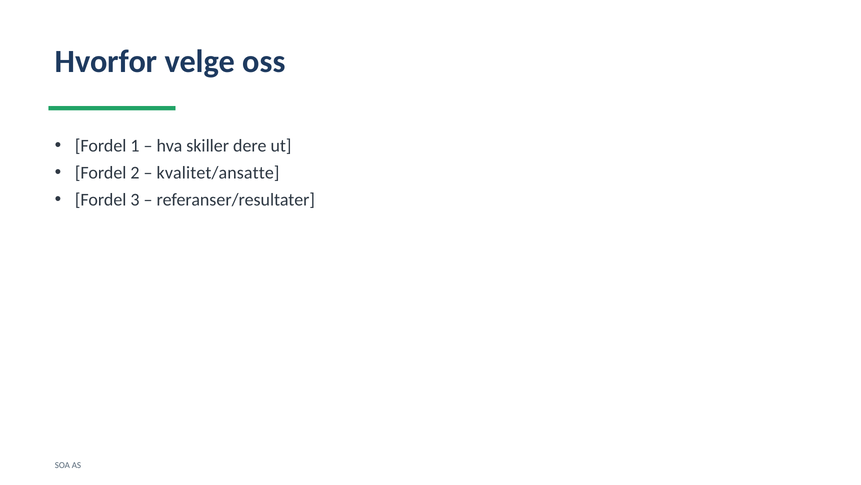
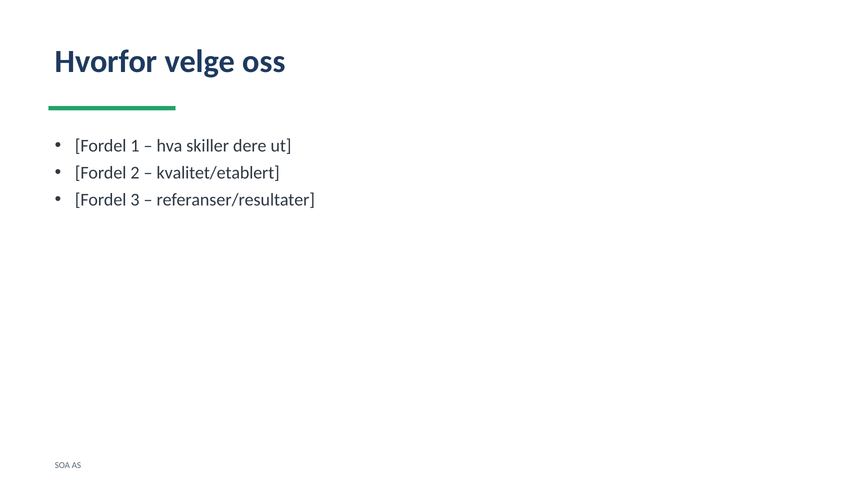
kvalitet/ansatte: kvalitet/ansatte -> kvalitet/etablert (218, 173)
